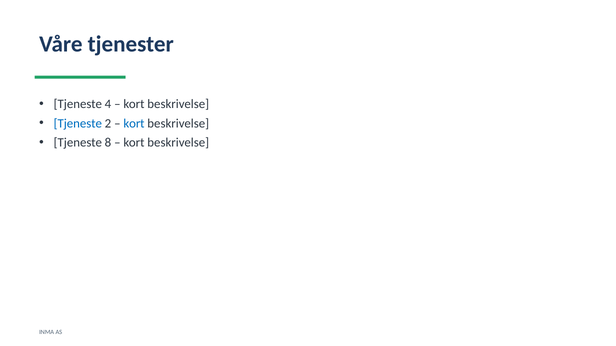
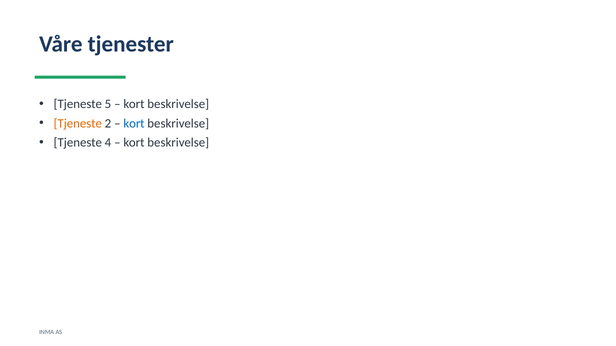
4: 4 -> 5 (108, 104)
Tjeneste colour: blue -> orange (78, 124)
8: 8 -> 4 (108, 143)
